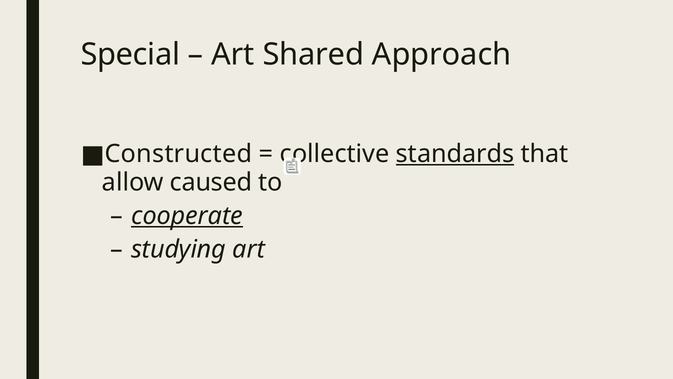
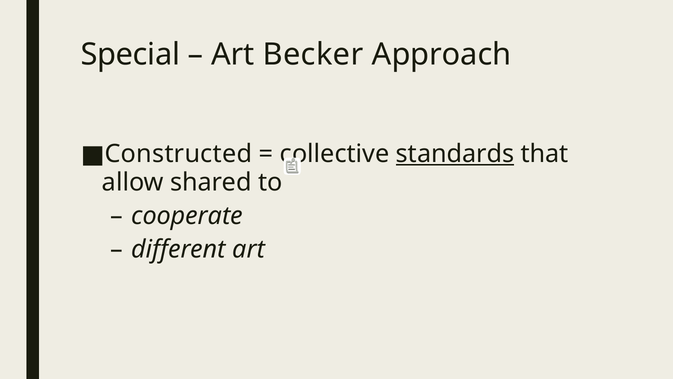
Shared: Shared -> Becker (313, 55)
caused: caused -> shared (211, 182)
cooperate underline: present -> none (187, 216)
studying: studying -> different (179, 249)
